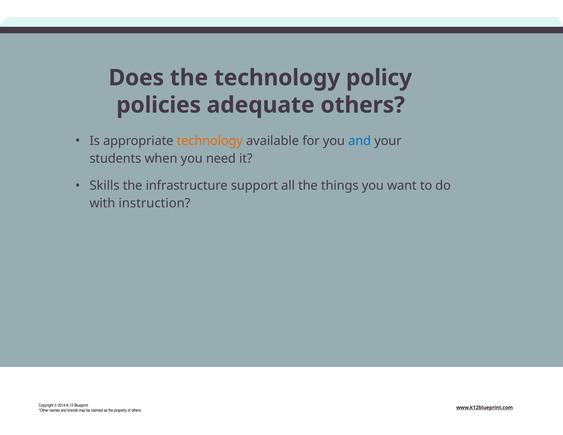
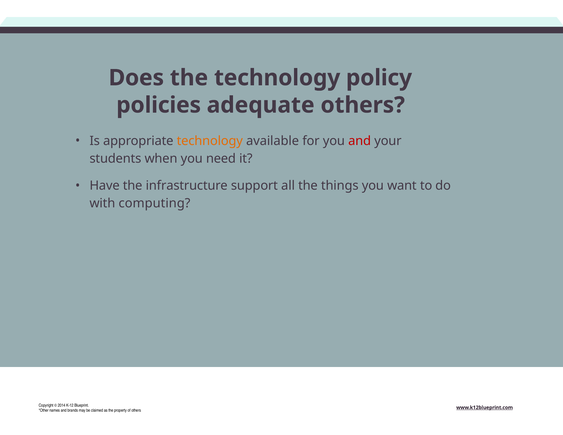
and colour: blue -> red (360, 141)
Skills: Skills -> Have (105, 186)
instruction: instruction -> computing (154, 203)
